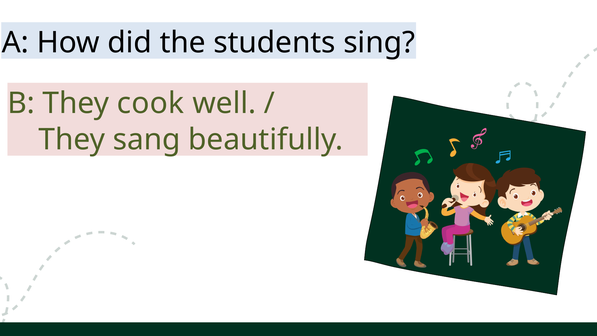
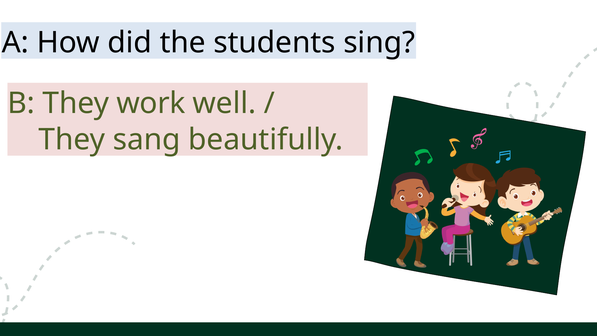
cook: cook -> work (151, 103)
